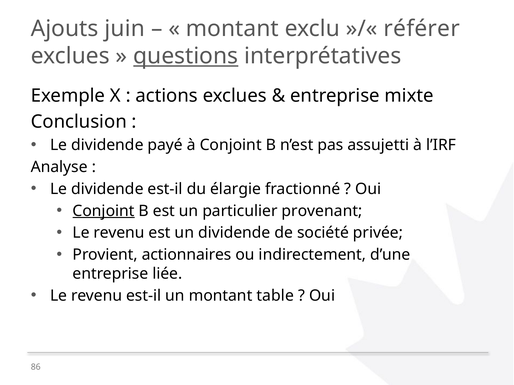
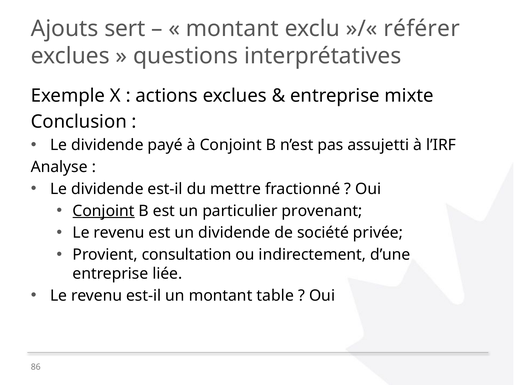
juin: juin -> sert (125, 29)
questions underline: present -> none (186, 56)
élargie: élargie -> mettre (235, 189)
actionnaires: actionnaires -> consultation (187, 255)
